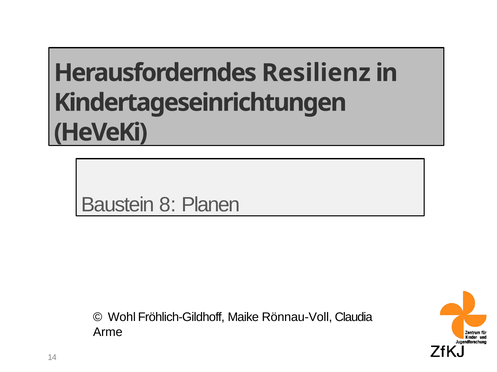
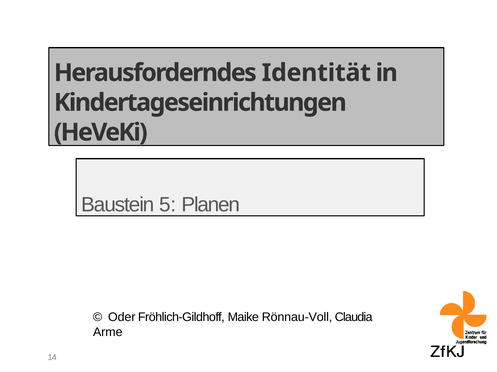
Resilienz: Resilienz -> Identität (316, 73)
8: 8 -> 5 (168, 205)
Wohl: Wohl -> Oder (122, 318)
